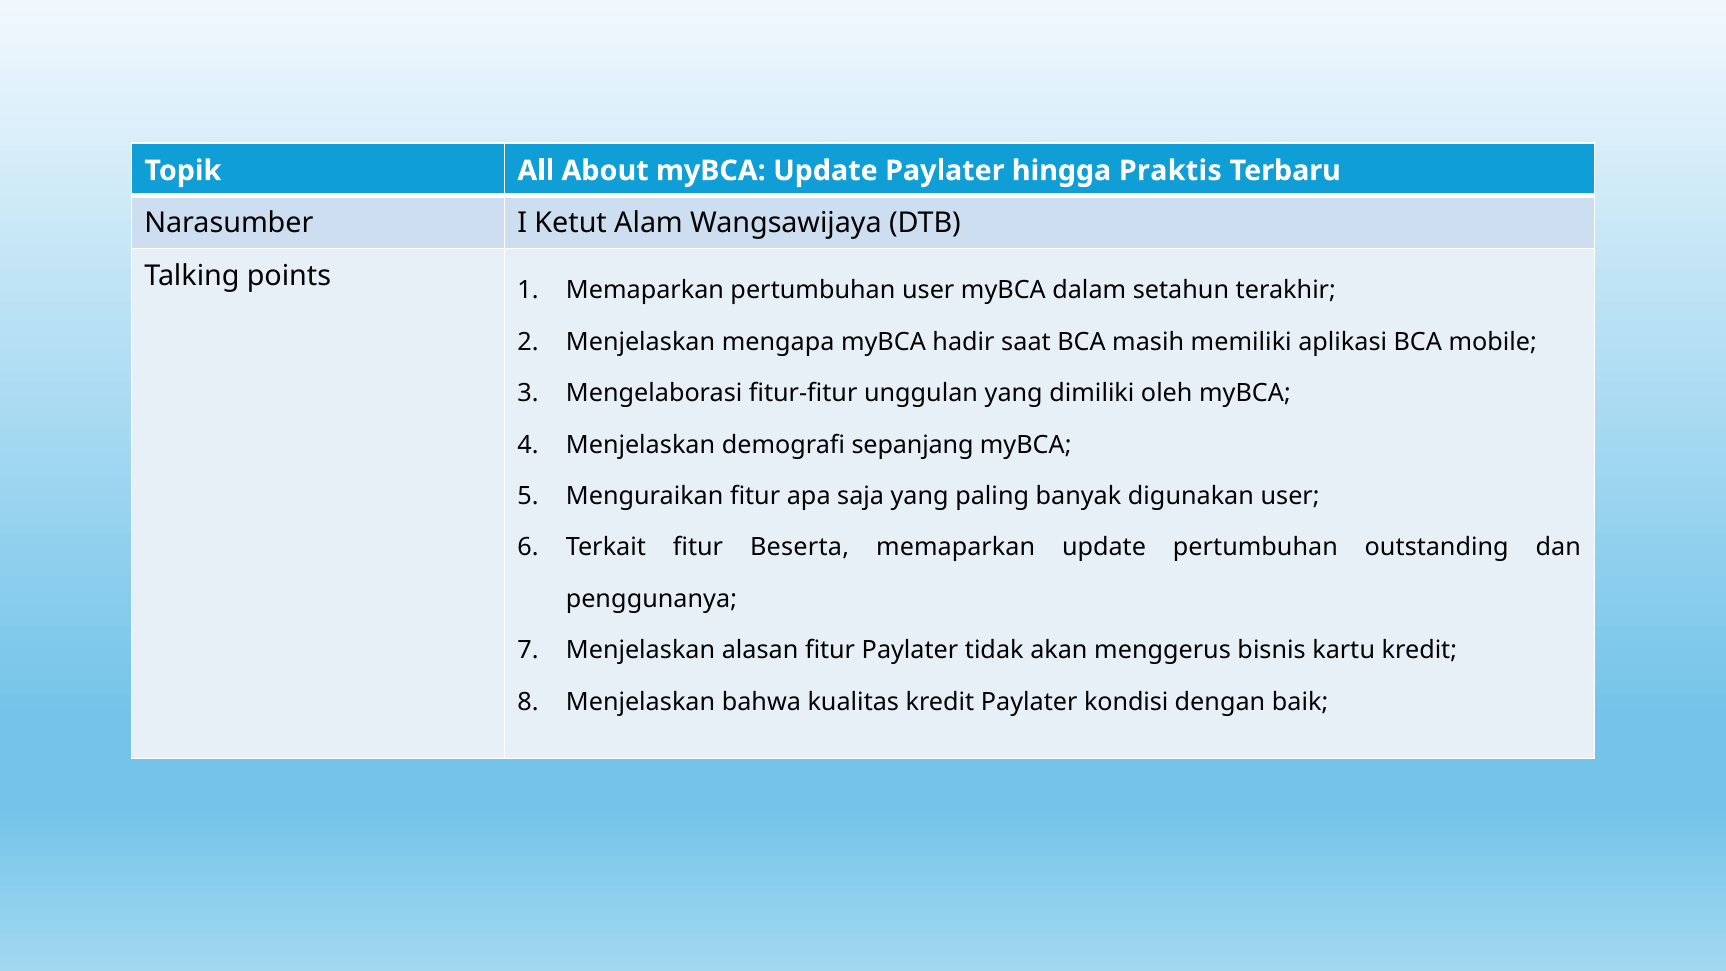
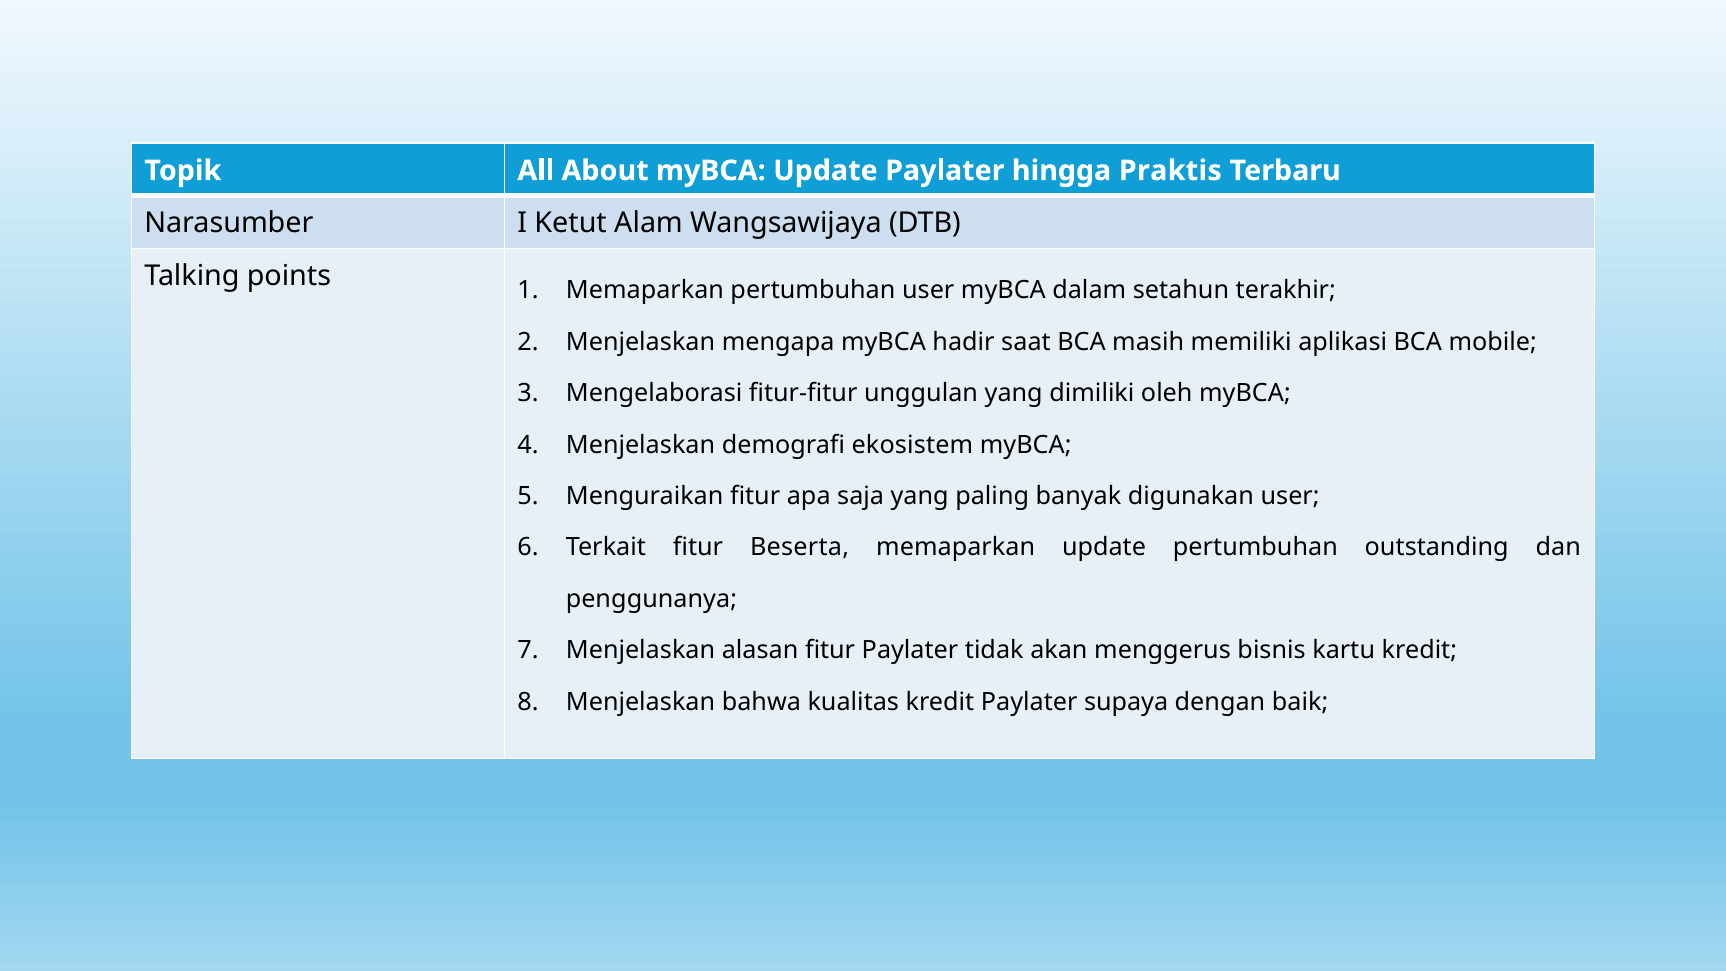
sepanjang: sepanjang -> ekosistem (912, 445)
kondisi: kondisi -> supaya (1126, 702)
